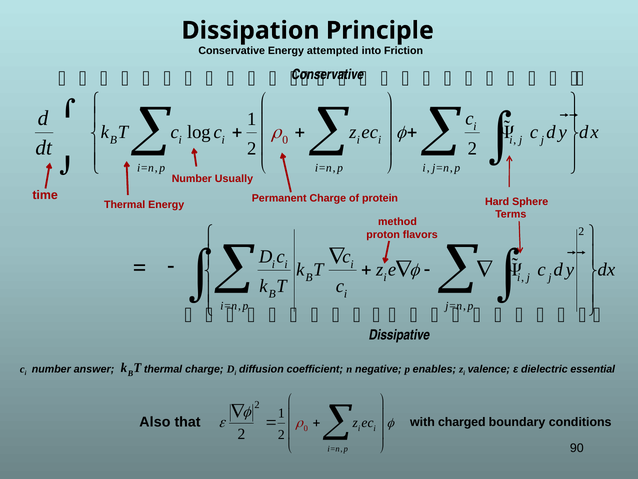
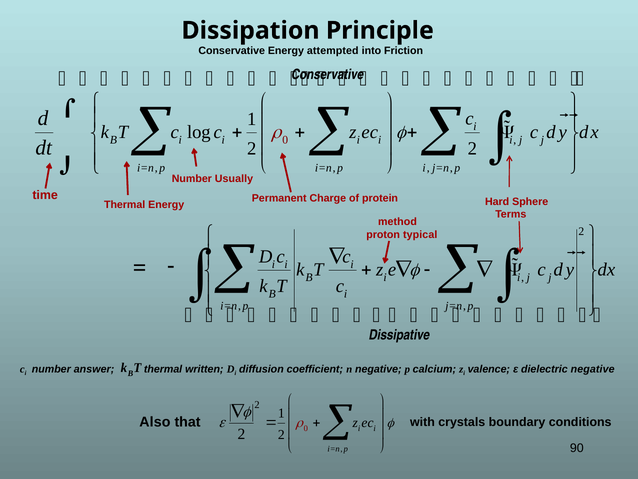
flavors: flavors -> typical (420, 234)
thermal charge: charge -> written (204, 369)
enables: enables -> calcium (434, 369)
dielectric essential: essential -> negative (593, 369)
charged: charged -> crystals (462, 422)
